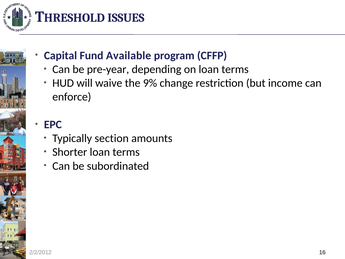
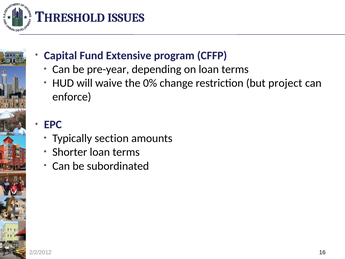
Available: Available -> Extensive (129, 55)
9%: 9% -> 0% (150, 83)
income: income -> project (285, 83)
